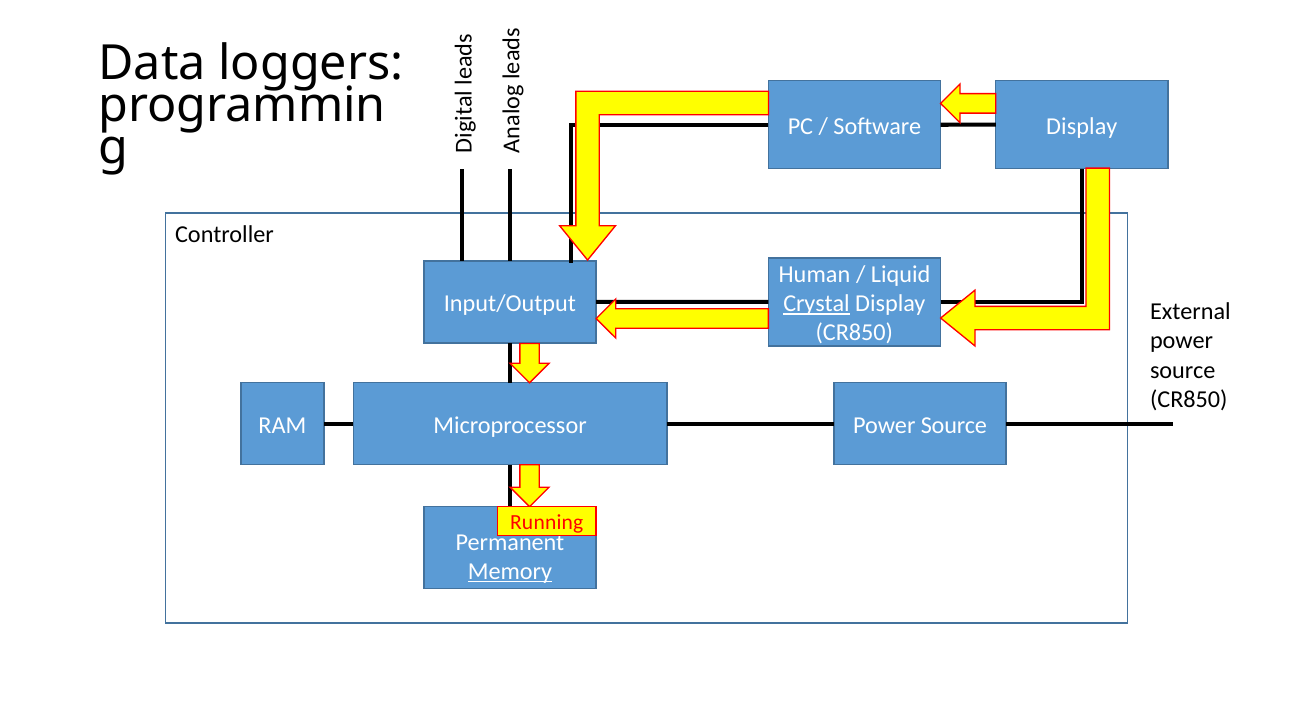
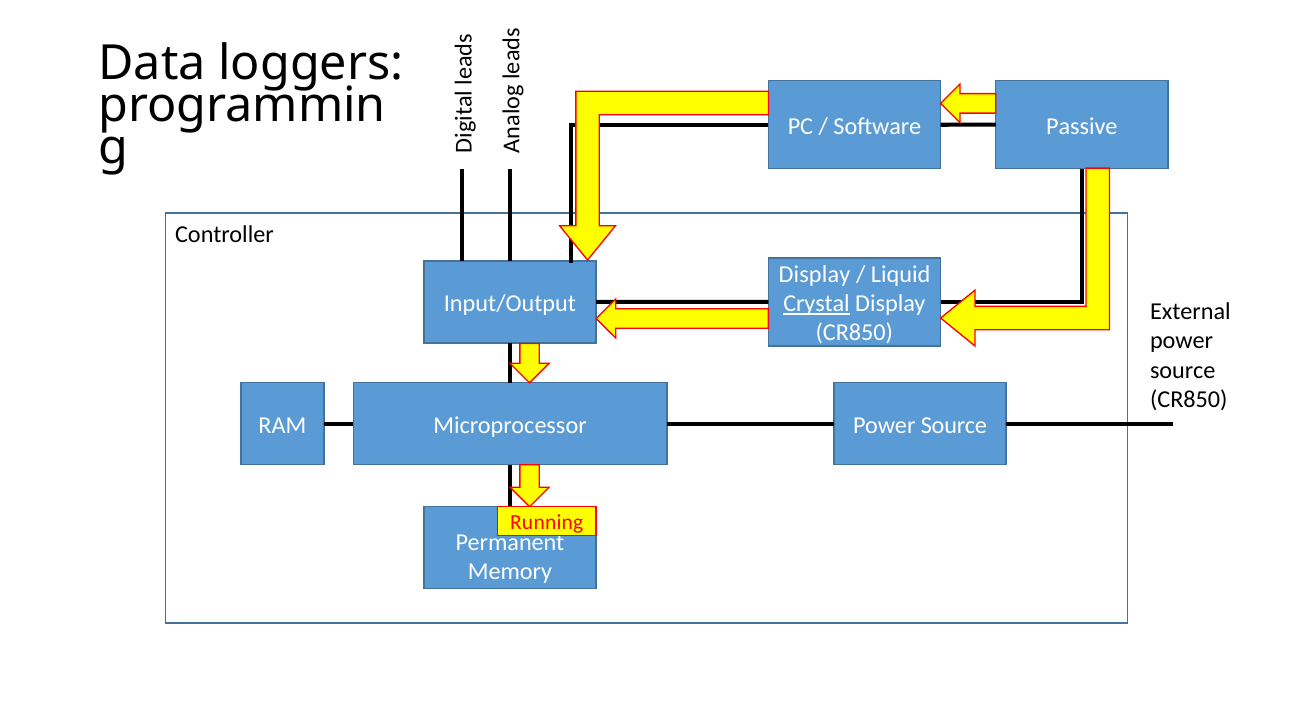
Display: Display -> Passive (1082, 126)
Human: Human -> Display (814, 275)
Memory underline: present -> none (510, 571)
